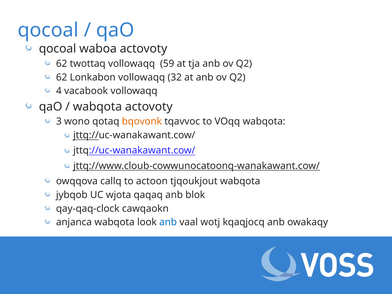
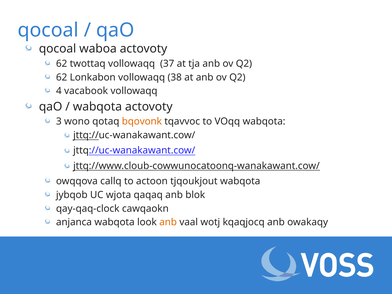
59: 59 -> 37 (167, 64)
32: 32 -> 38 (175, 77)
anb colour: blue -> orange (168, 222)
